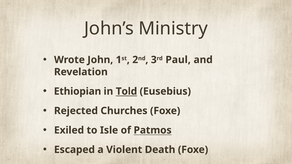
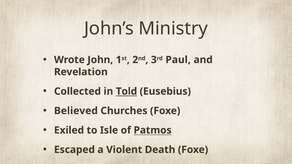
Ethiopian: Ethiopian -> Collected (77, 91)
Rejected: Rejected -> Believed (76, 111)
